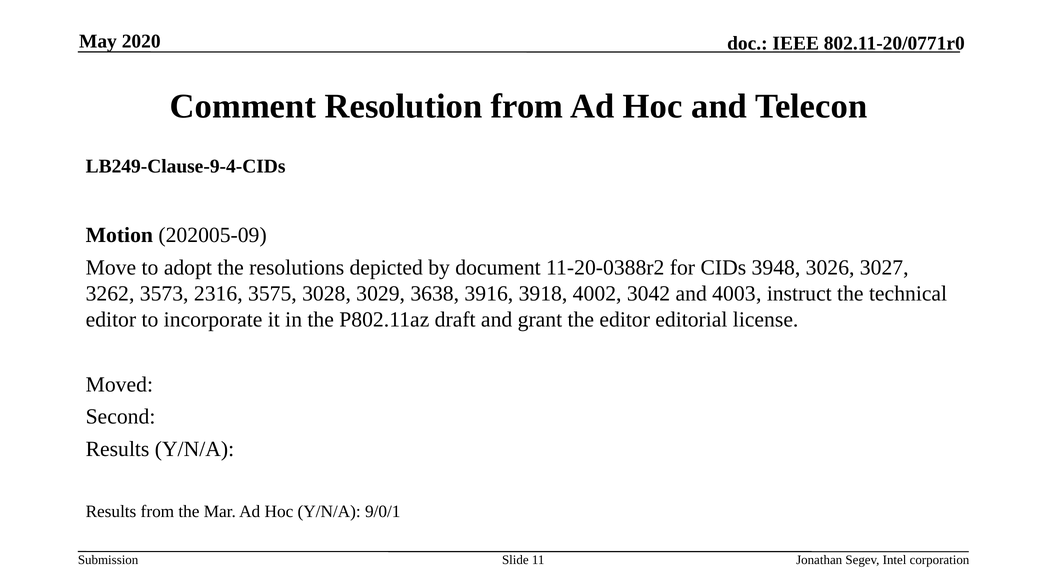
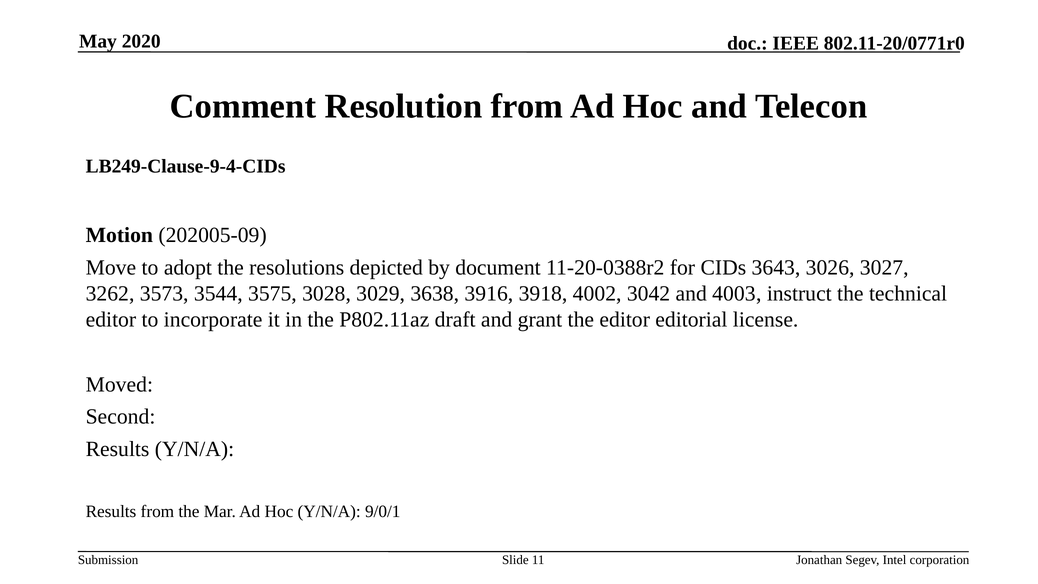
3948: 3948 -> 3643 (776, 267)
2316: 2316 -> 3544 (218, 293)
